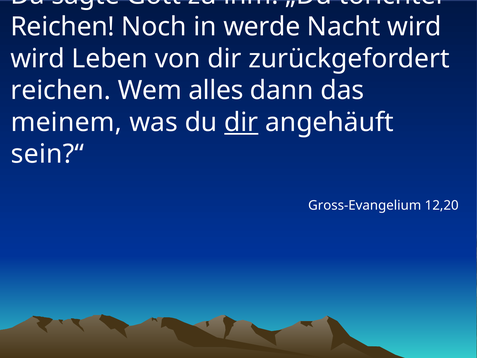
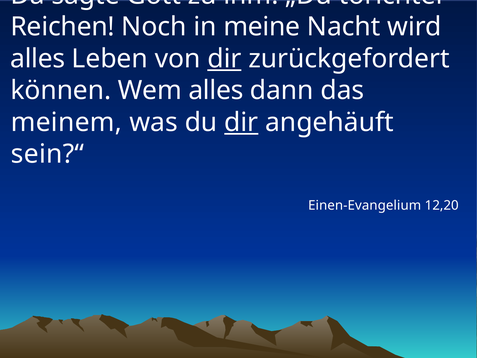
werde: werde -> meine (262, 27)
wird: wird -> alles (38, 59)
dir underline: none -> present (224, 59)
reichen: reichen -> können (61, 90)
Gross-Evangelium: Gross-Evangelium -> Einen-Evangelium (365, 205)
